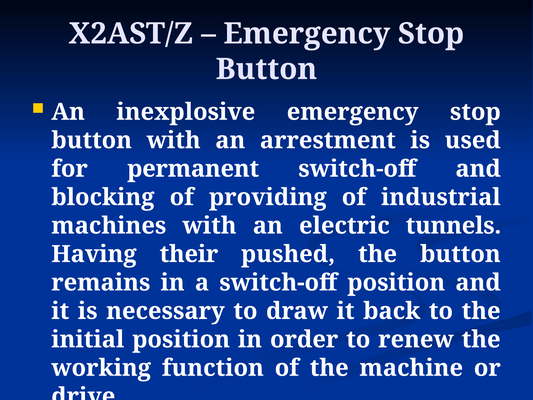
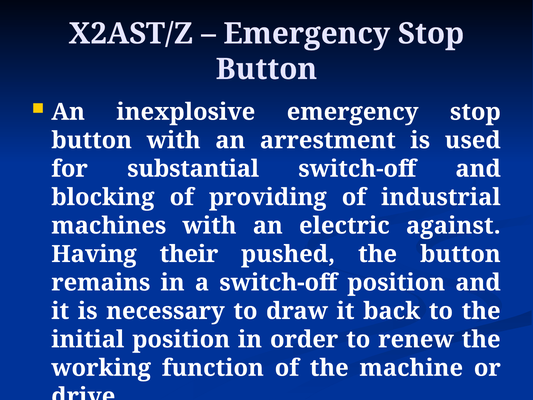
permanent: permanent -> substantial (193, 169)
tunnels: tunnels -> against (453, 226)
